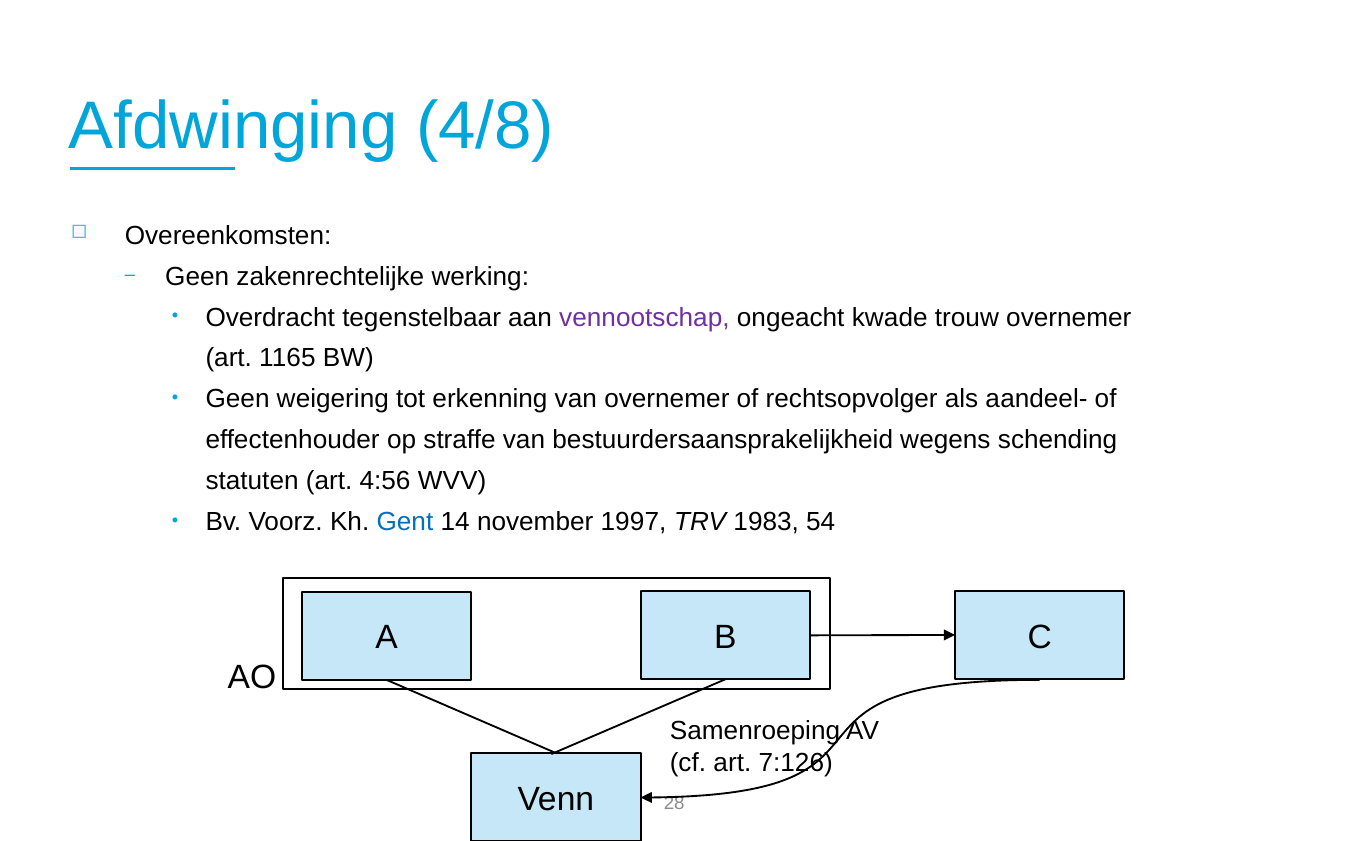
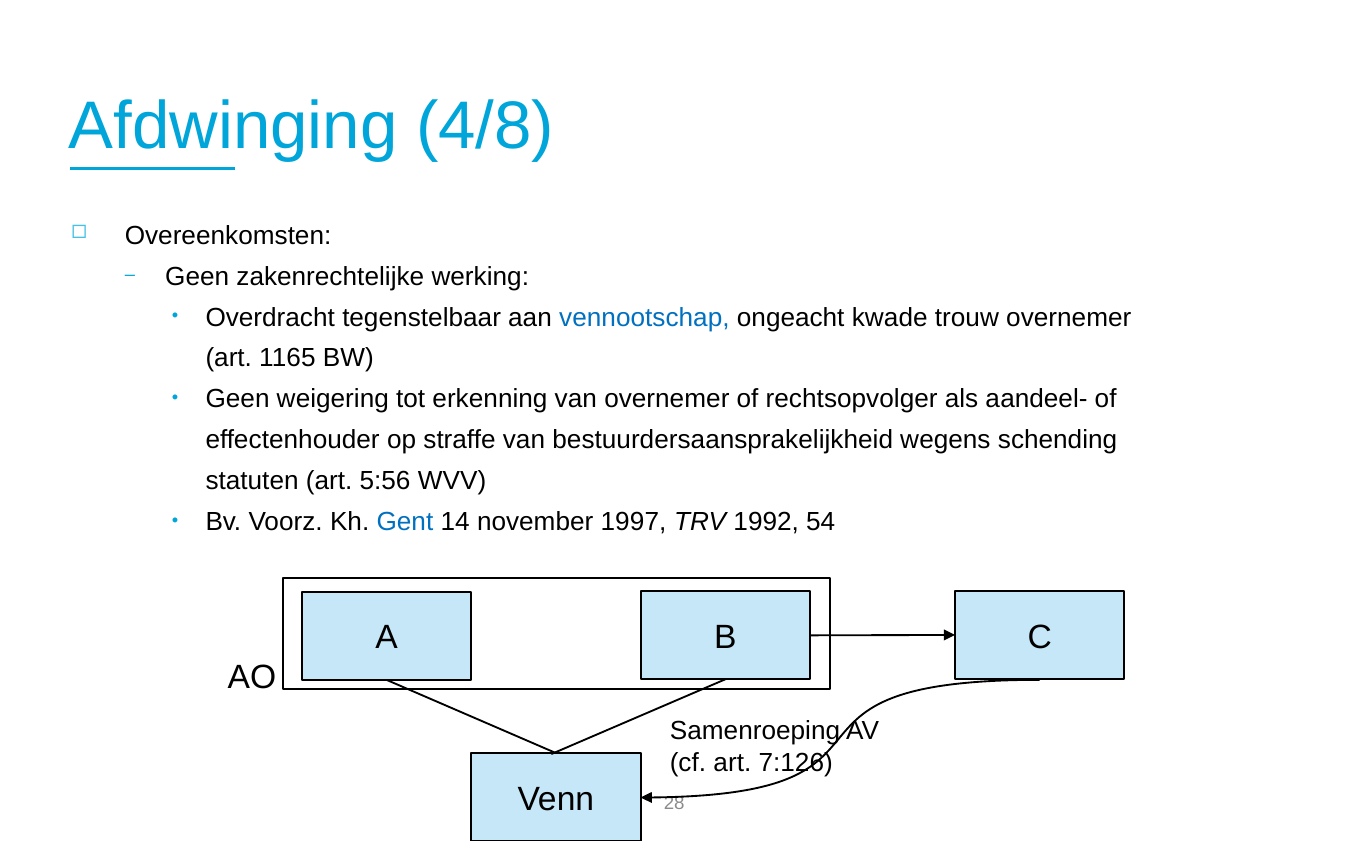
vennootschap colour: purple -> blue (644, 317)
4:56: 4:56 -> 5:56 (385, 481)
1983: 1983 -> 1992 (766, 522)
